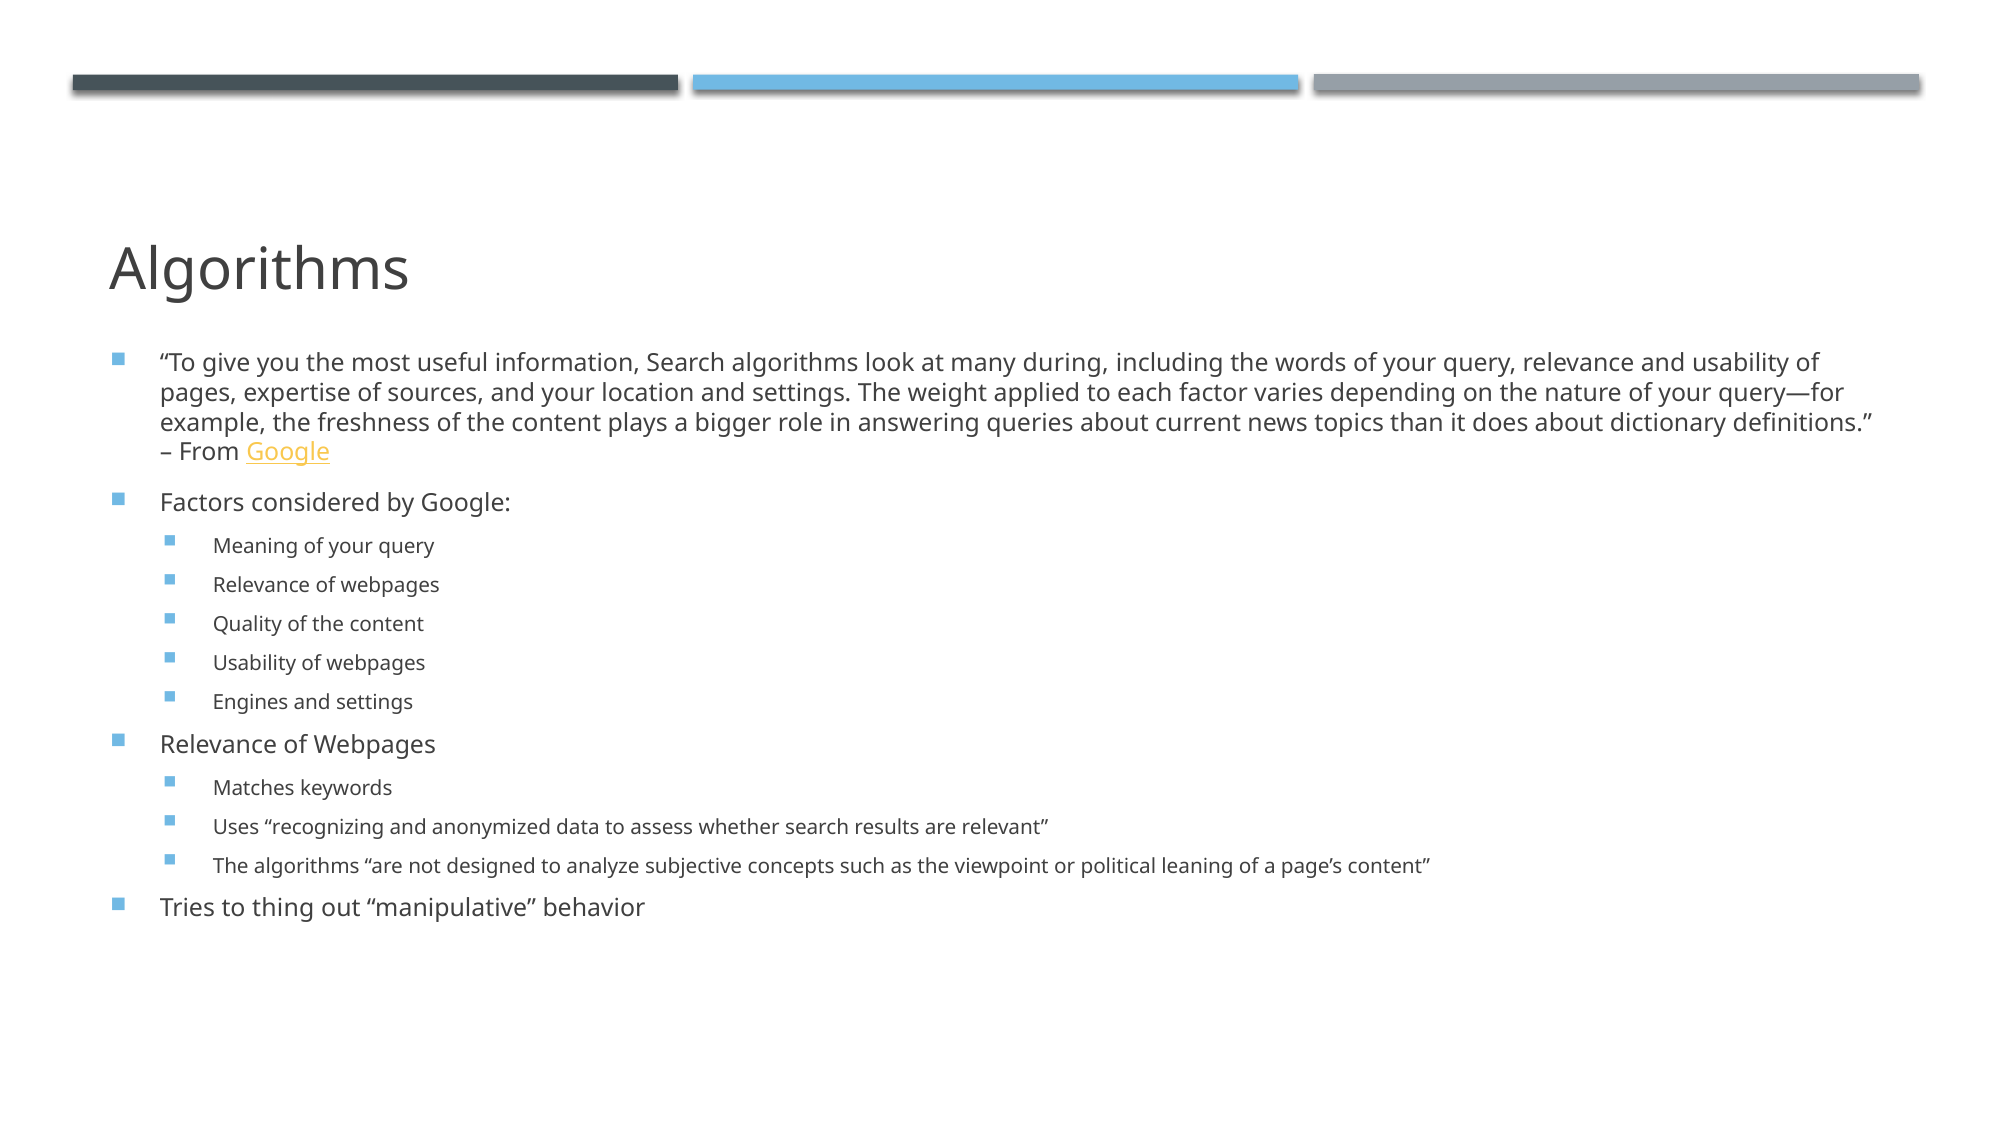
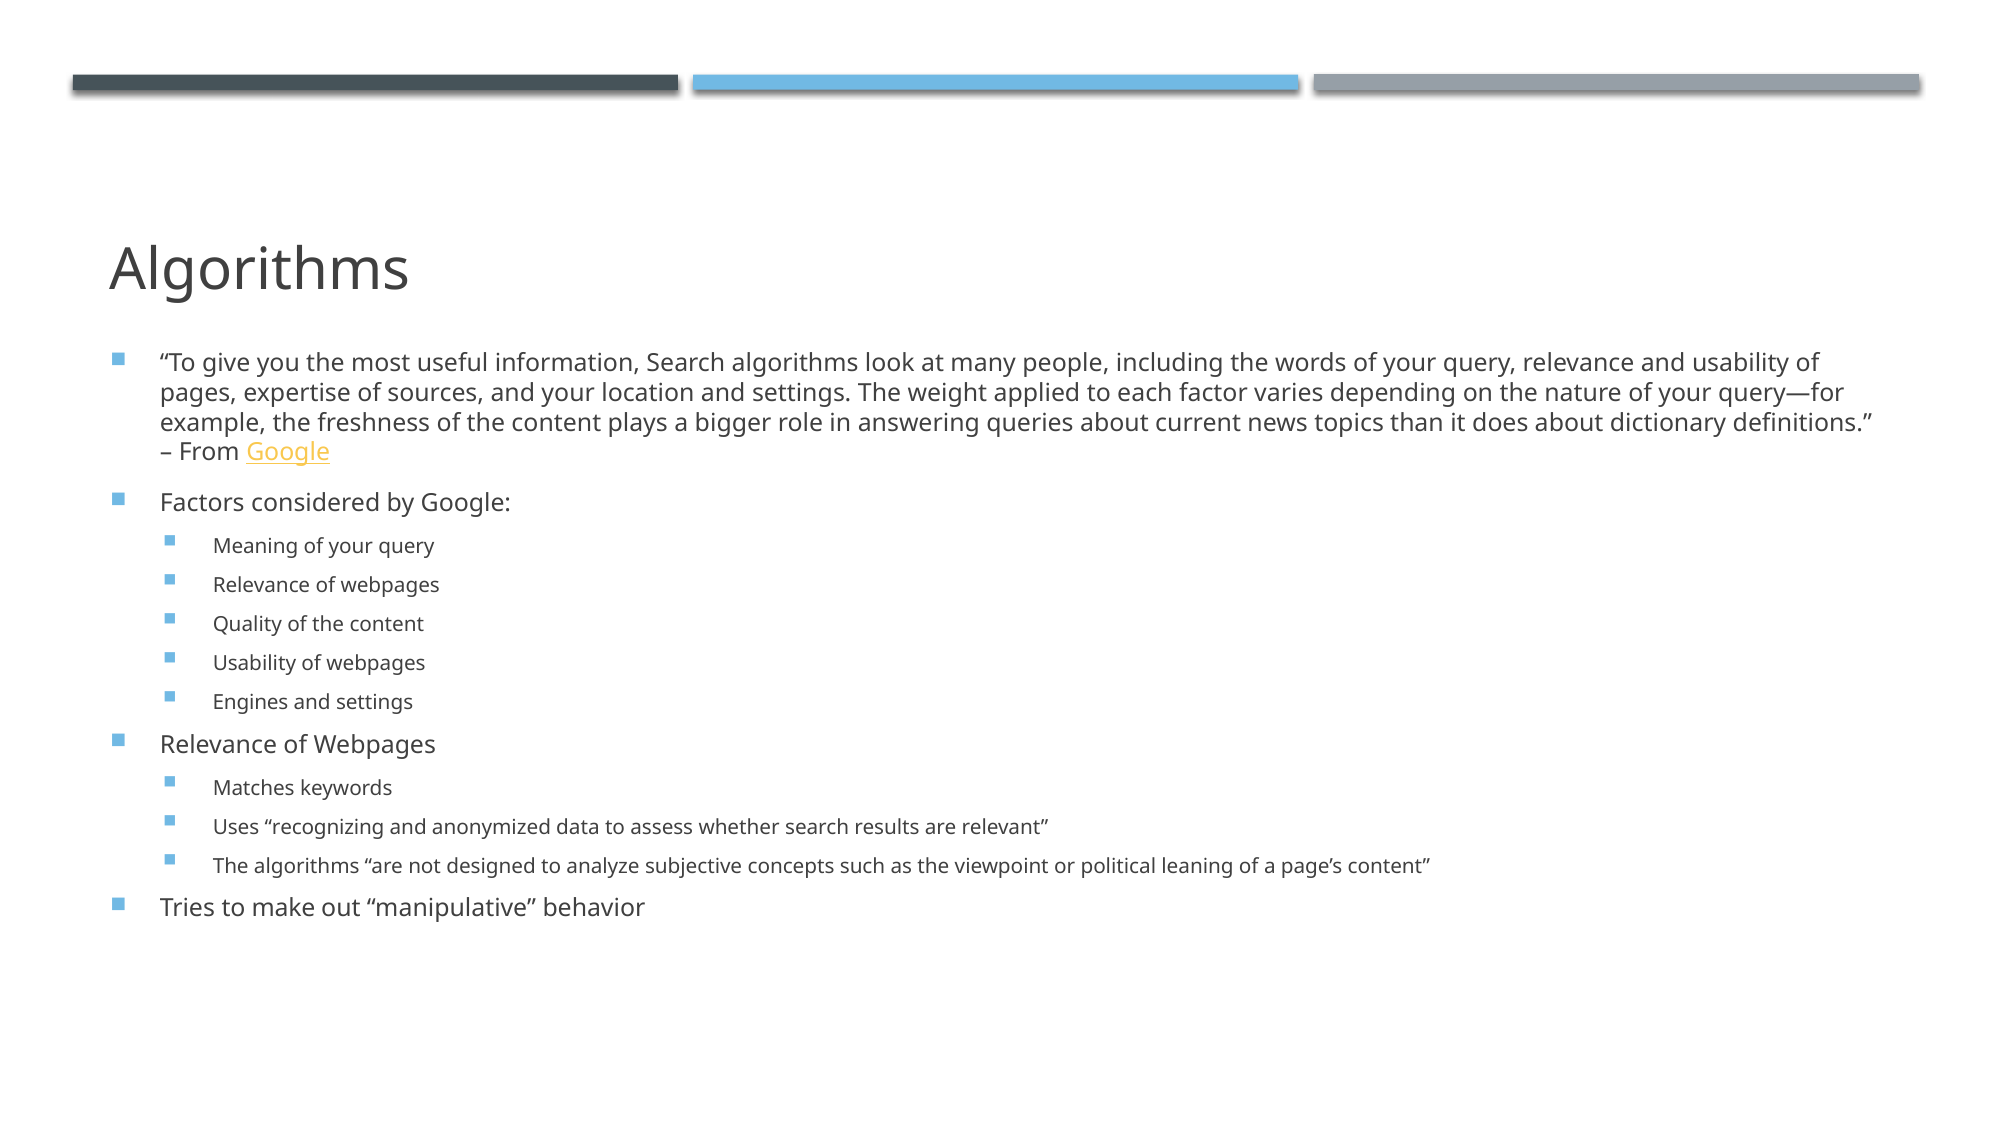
during: during -> people (1066, 364)
thing: thing -> make (284, 908)
